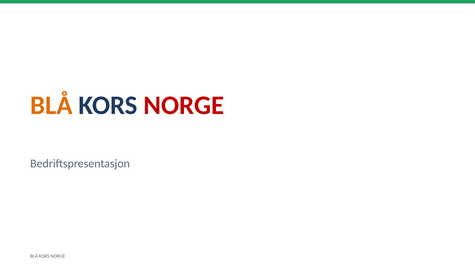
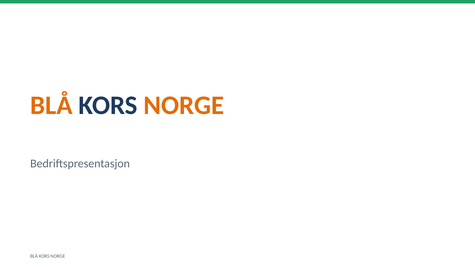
NORGE colour: red -> orange (184, 105)
